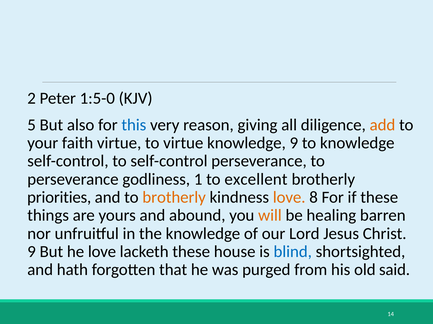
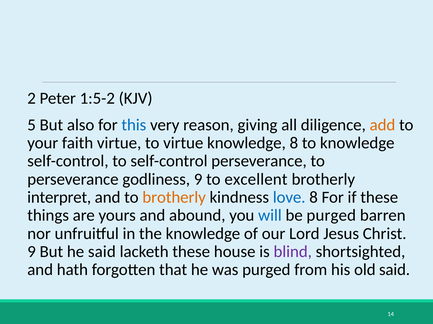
1:5-0: 1:5-0 -> 1:5-2 (97, 99)
knowledge 9: 9 -> 8 (294, 143)
godliness 1: 1 -> 9 (198, 180)
priorities: priorities -> interpret (59, 198)
love colour: orange -> blue (289, 198)
will colour: orange -> blue (270, 216)
be healing: healing -> purged (331, 216)
he love: love -> said (102, 252)
blind colour: blue -> purple (293, 252)
